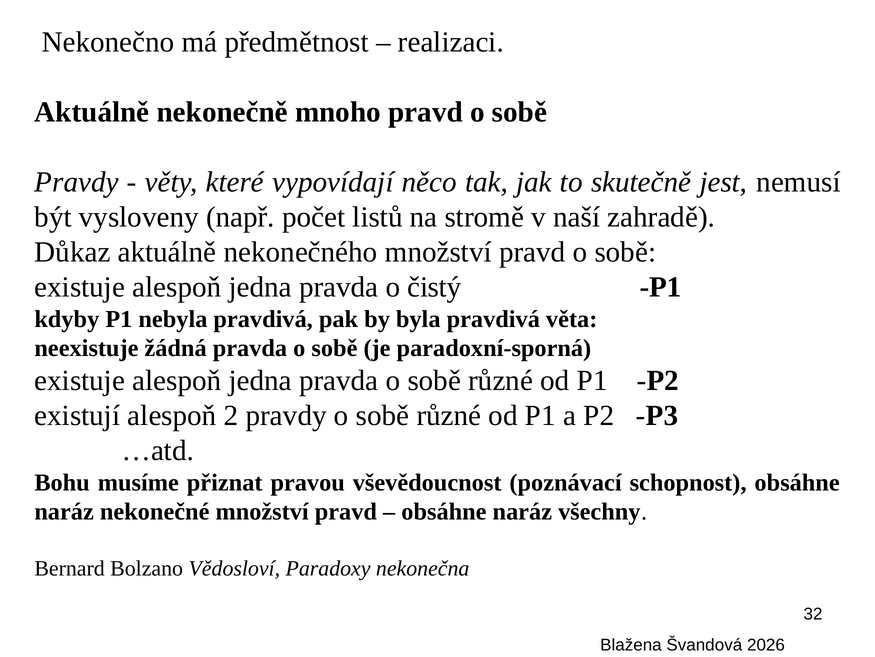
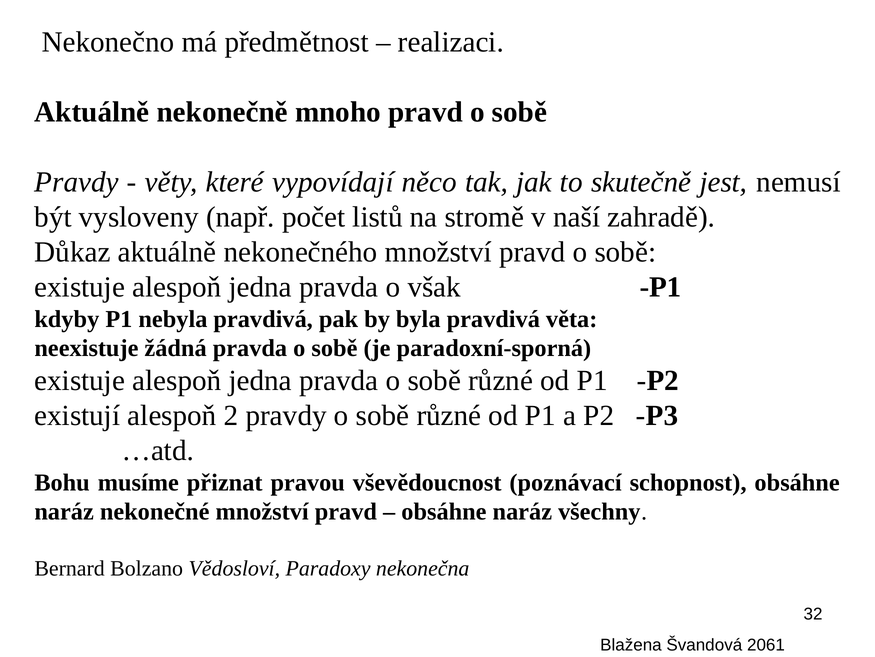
čistý: čistý -> však (434, 287)
2026: 2026 -> 2061 (766, 644)
